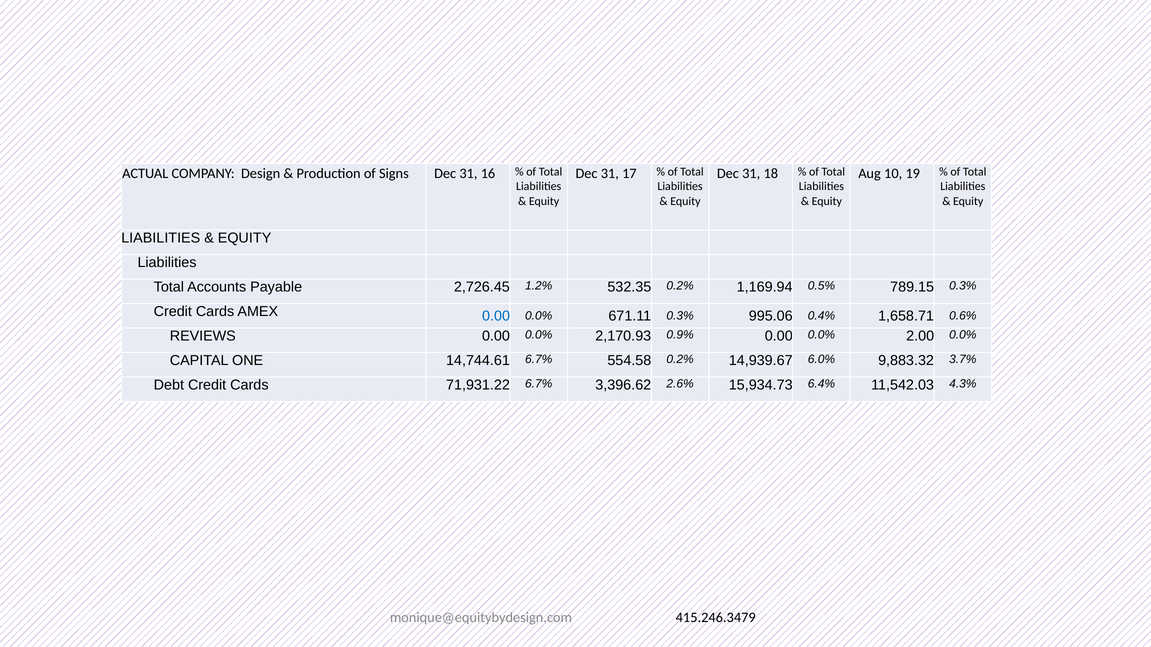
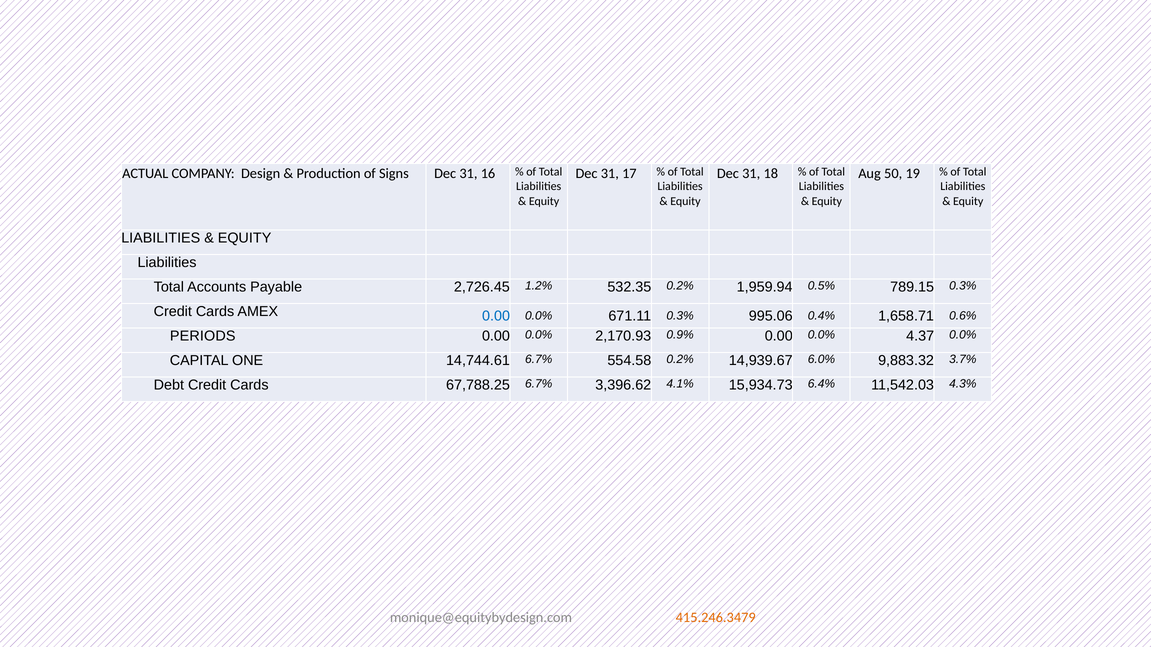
10: 10 -> 50 (893, 174)
1,169.94: 1,169.94 -> 1,959.94 (765, 287)
REVIEWS: REVIEWS -> PERIODS (203, 336)
2.00: 2.00 -> 4.37 (920, 336)
71,931.22: 71,931.22 -> 67,788.25 (478, 385)
2.6%: 2.6% -> 4.1% (680, 384)
415.246.3479 colour: black -> orange (716, 618)
